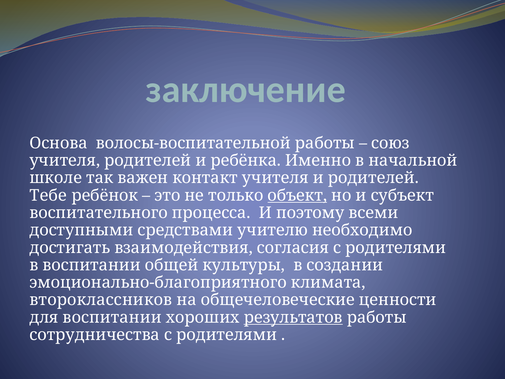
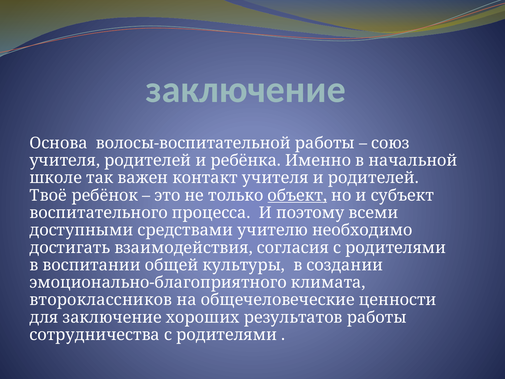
Тебе: Тебе -> Твоё (48, 195)
для воспитании: воспитании -> заключение (112, 317)
результатов underline: present -> none (293, 317)
